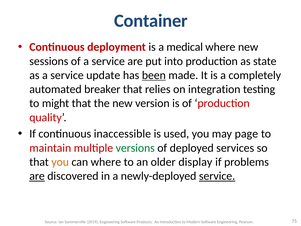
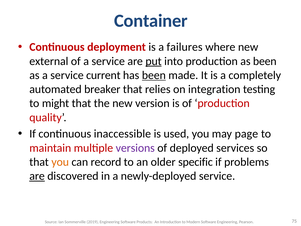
medical: medical -> failures (185, 47)
sessions: sessions -> external (49, 61)
put underline: none -> present (154, 61)
as state: state -> been (265, 61)
update: update -> current (103, 75)
versions colour: green -> purple (135, 148)
can where: where -> record (106, 162)
display: display -> specific (195, 162)
service underline: present -> none (217, 176)
